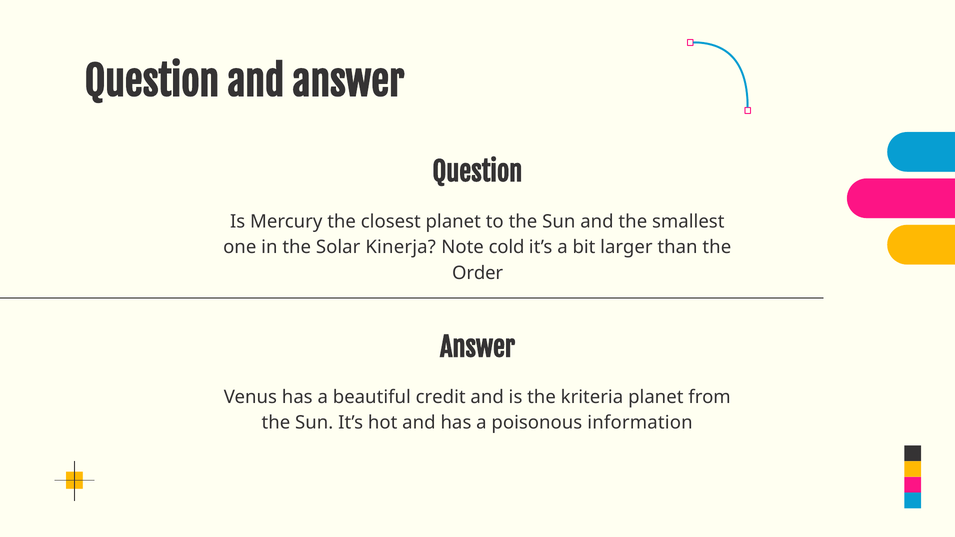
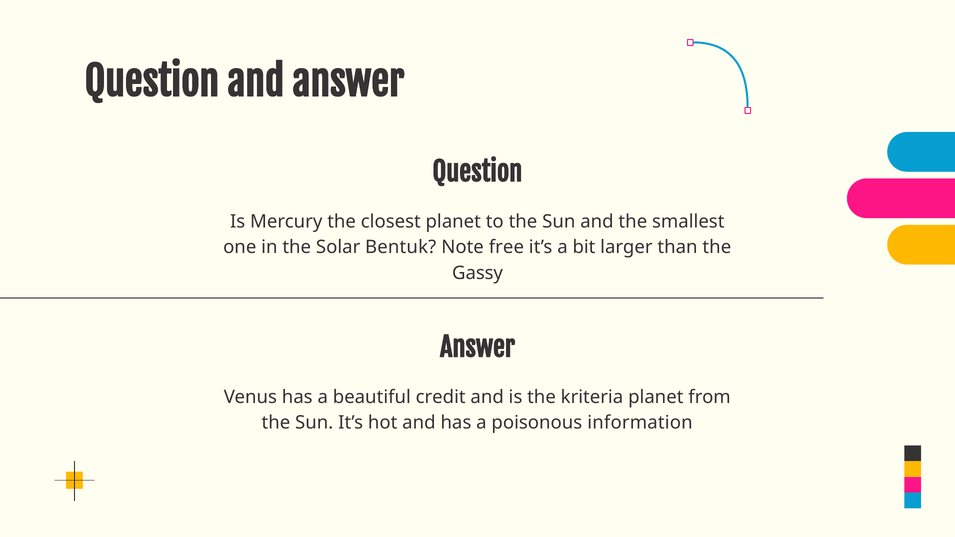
Kinerja: Kinerja -> Bentuk (401, 247)
cold: cold -> free (506, 247)
Order: Order -> Gassy (478, 273)
